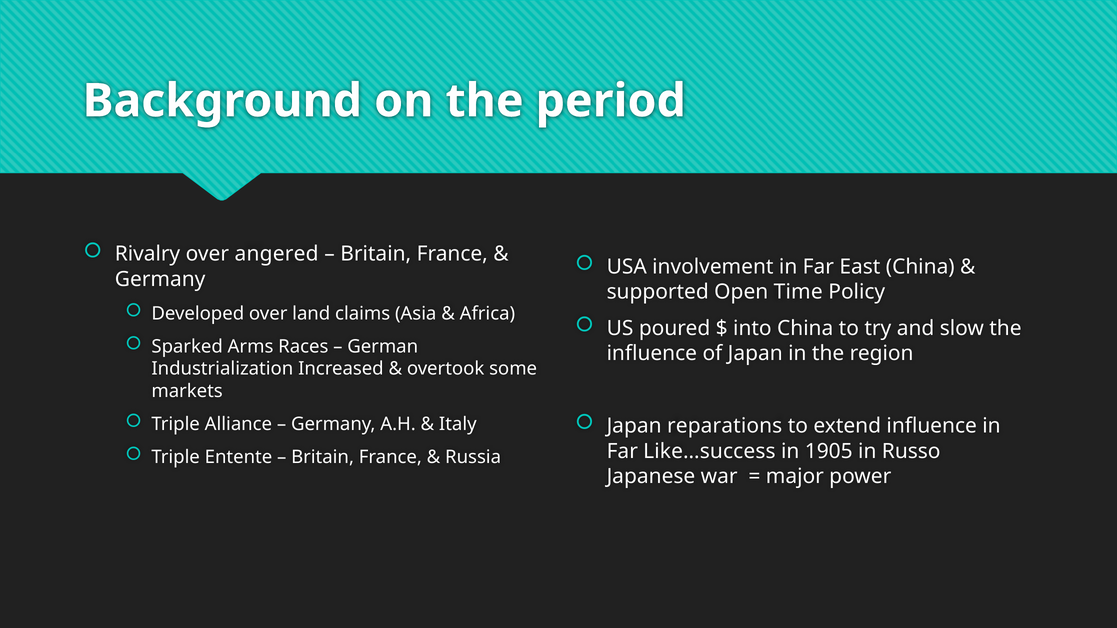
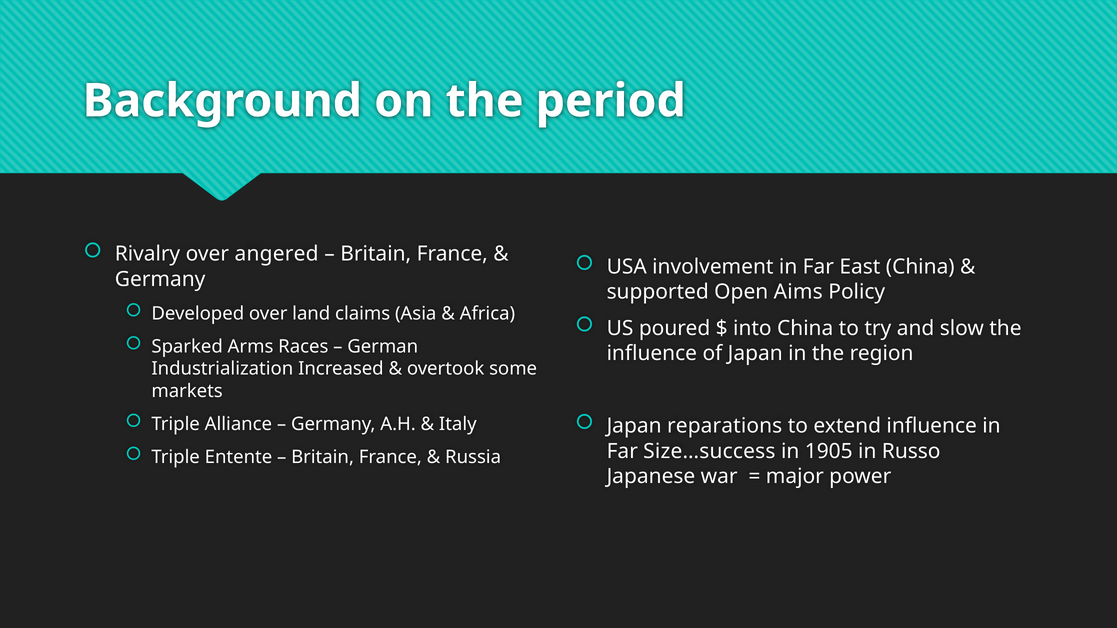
Time: Time -> Aims (798, 292)
Like…success: Like…success -> Size…success (709, 451)
